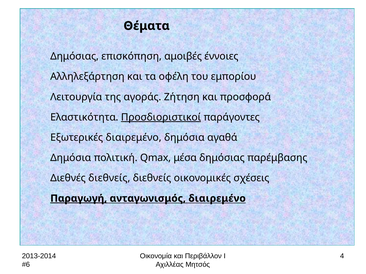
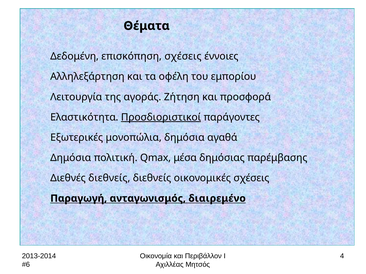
Δημόσιας: Δημόσιας -> Δεδομένη (75, 56)
επισκόπηση αμοιβές: αμοιβές -> σχέσεις (183, 56)
Εξωτερικές διαιρεμένο: διαιρεμένο -> μονοπώλια (134, 138)
Παραγωγή underline: present -> none (79, 199)
